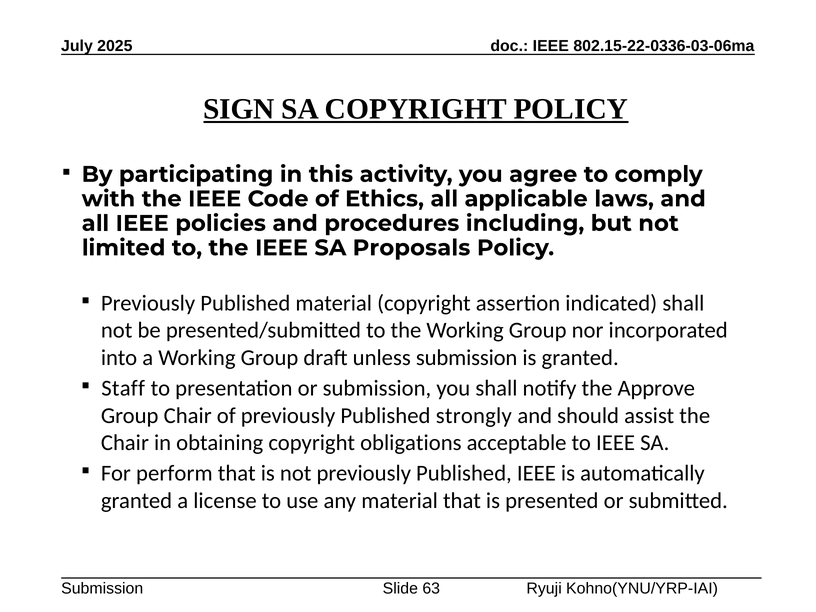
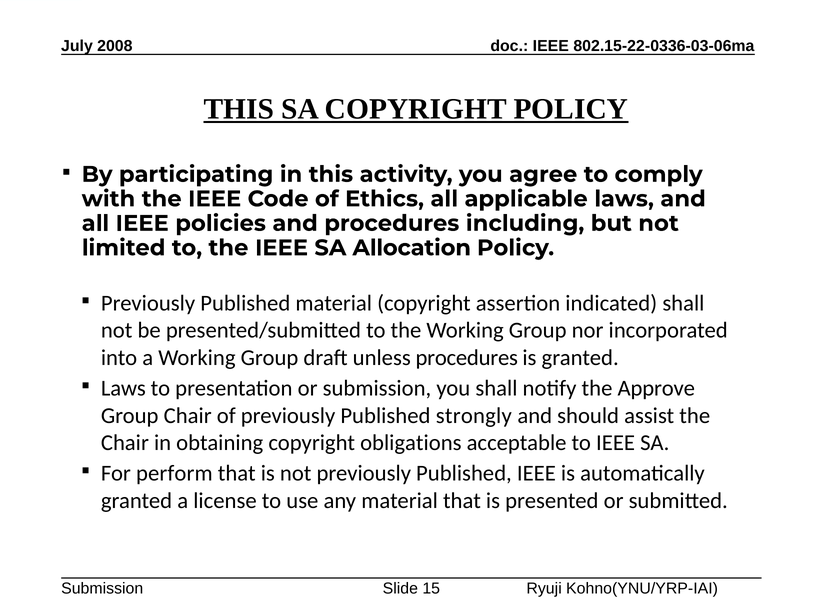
2025: 2025 -> 2008 (115, 46)
SIGN: SIGN -> THIS (239, 109)
Proposals: Proposals -> Allocation (412, 248)
unless submission: submission -> procedures (467, 358)
Staff: Staff -> Laws (123, 388)
63: 63 -> 15 (431, 588)
